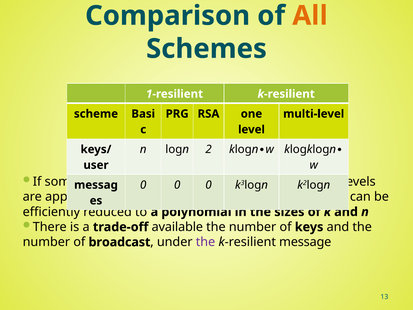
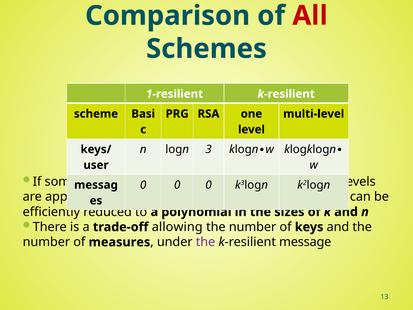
All colour: orange -> red (310, 16)
2: 2 -> 3 (209, 149)
trade-off available: available -> allowing (177, 227)
broadcast: broadcast -> measures (119, 242)
